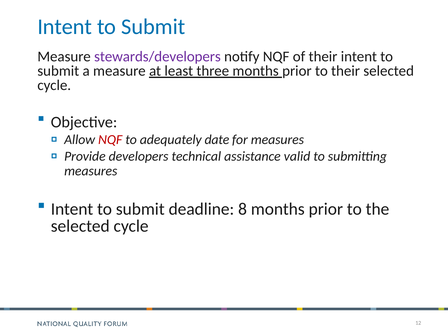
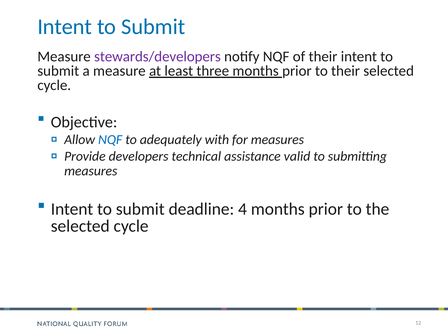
NQF colour: red -> blue (110, 140)
date: date -> with (217, 140)
8: 8 -> 4 (243, 209)
